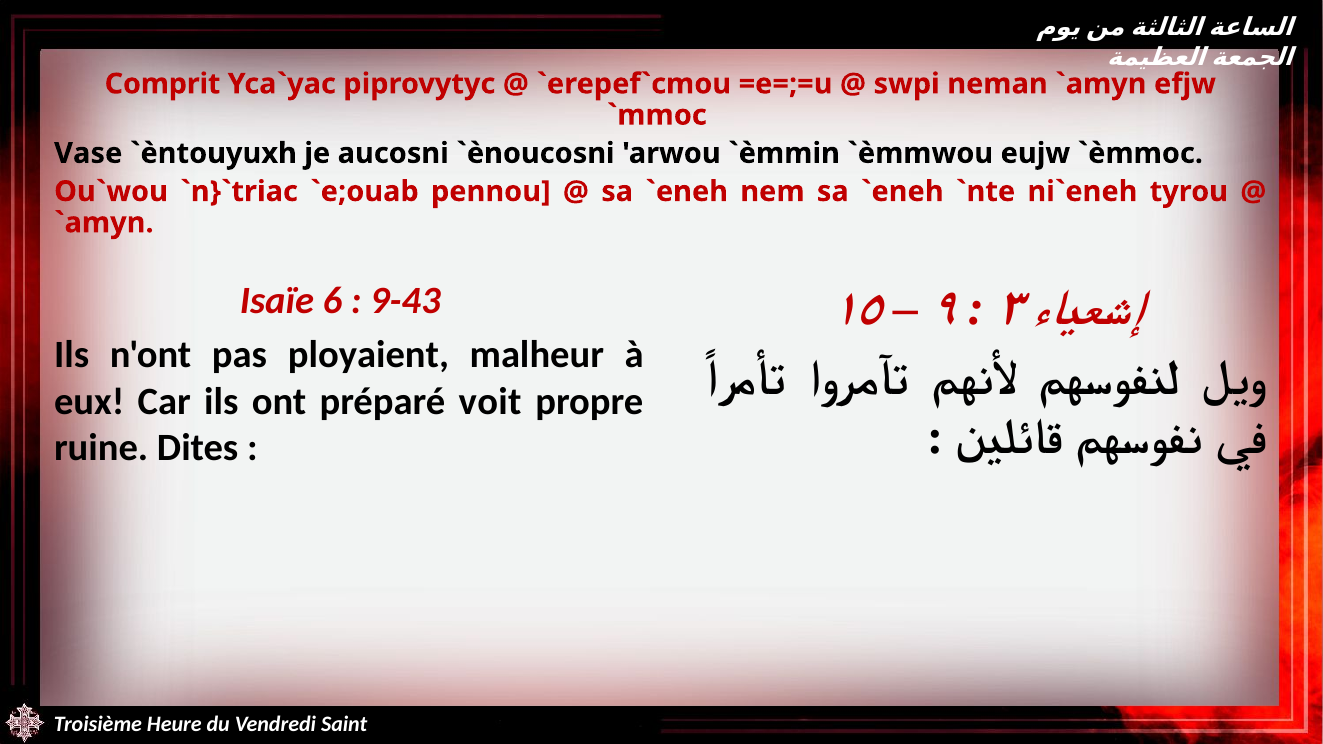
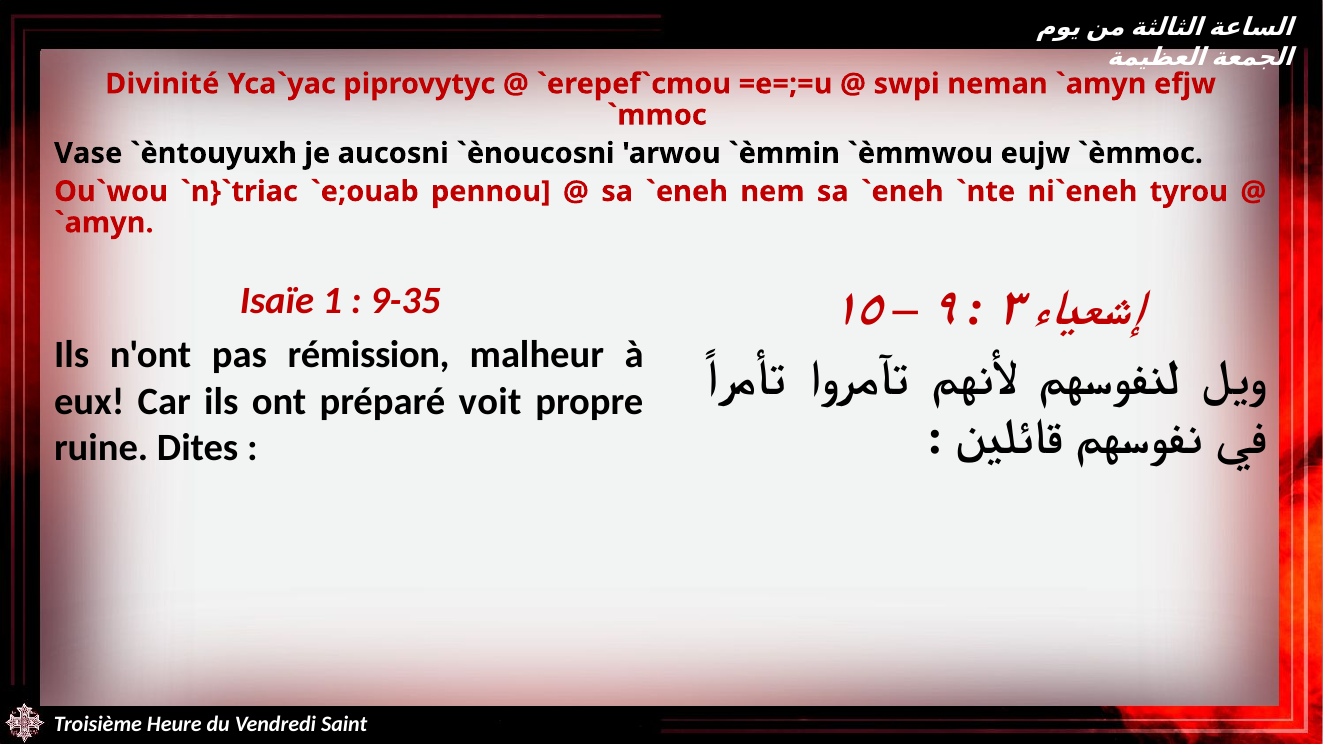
Comprit: Comprit -> Divinité (162, 84)
6: 6 -> 1 (332, 301)
9-43: 9-43 -> 9-35 (405, 301)
ployaient: ployaient -> rémission (369, 355)
